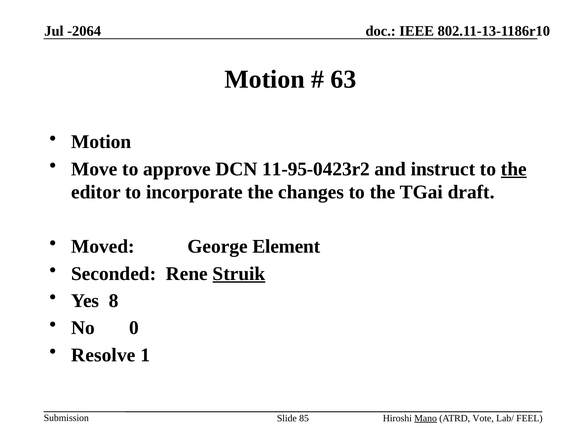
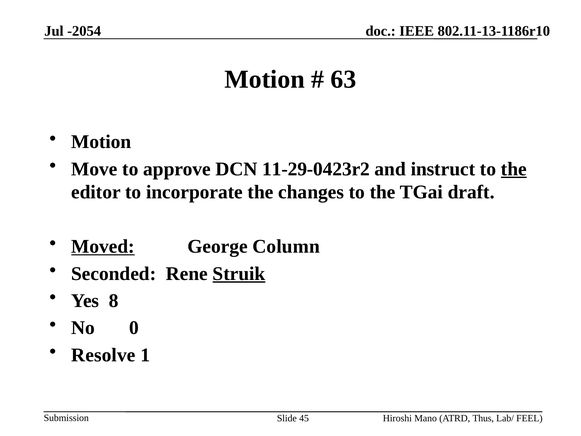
-2064: -2064 -> -2054 (84, 31)
11-95-0423r2: 11-95-0423r2 -> 11-29-0423r2 (316, 169)
Moved underline: none -> present (103, 246)
Element: Element -> Column (286, 246)
85: 85 -> 45 (304, 418)
Mano underline: present -> none (426, 418)
Vote: Vote -> Thus (483, 418)
